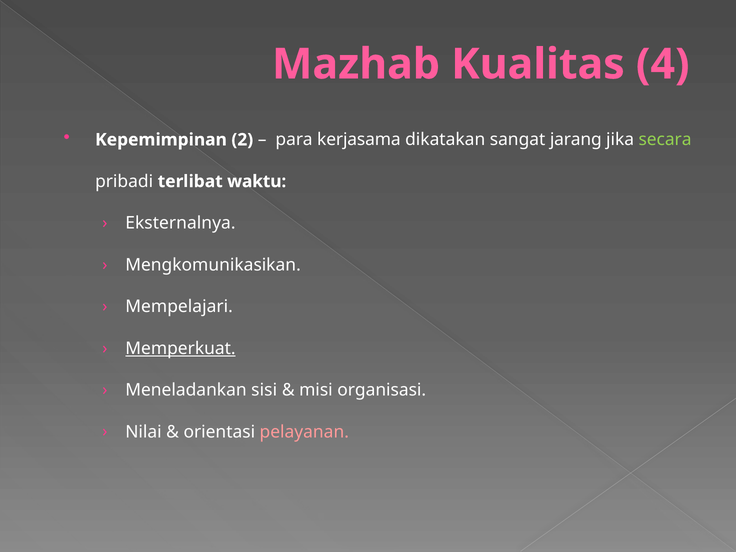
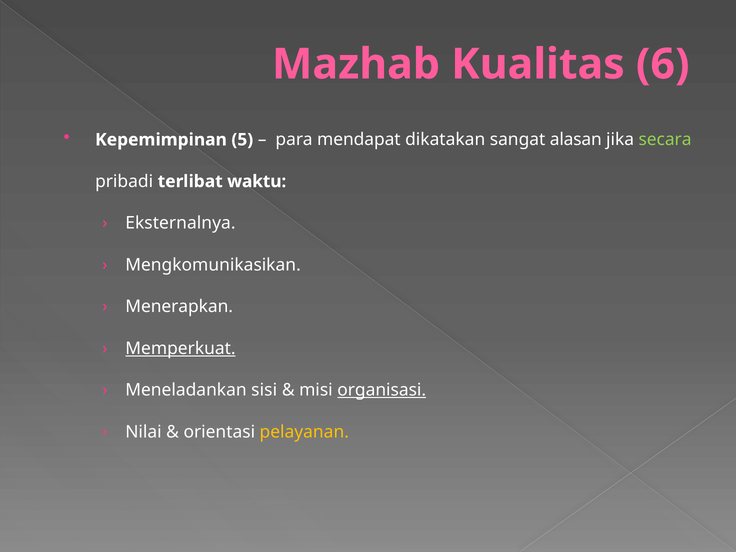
4: 4 -> 6 (663, 64)
2: 2 -> 5 (242, 140)
kerjasama: kerjasama -> mendapat (359, 140)
jarang: jarang -> alasan (576, 140)
Mempelajari: Mempelajari -> Menerapkan (179, 307)
organisasi underline: none -> present (382, 390)
pelayanan colour: pink -> yellow (304, 432)
